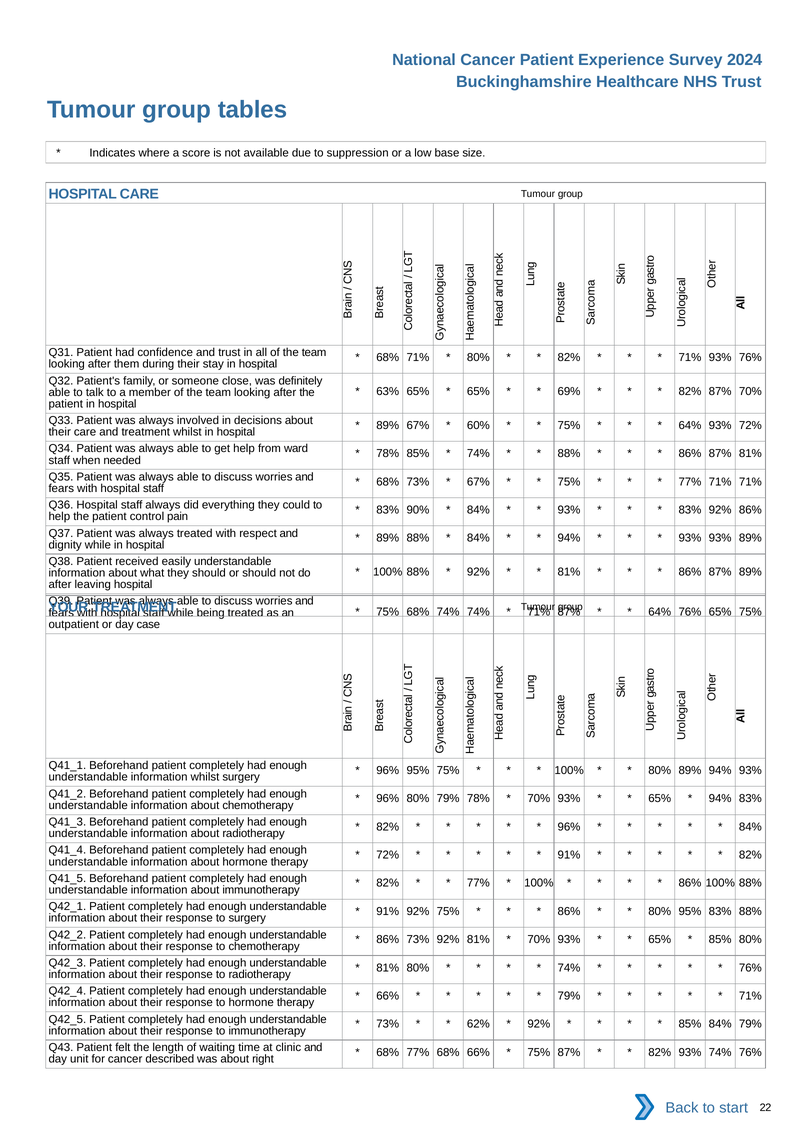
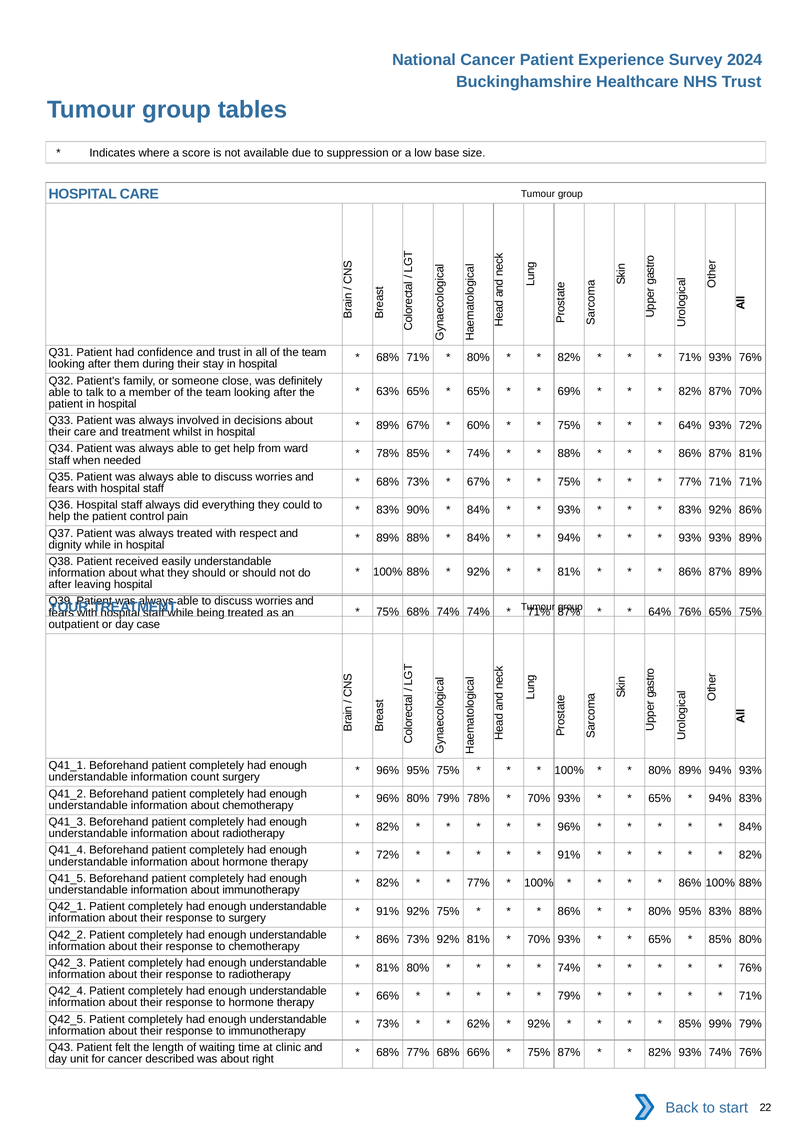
information whilst: whilst -> count (205, 777)
85% 84%: 84% -> 99% (720, 1024)
